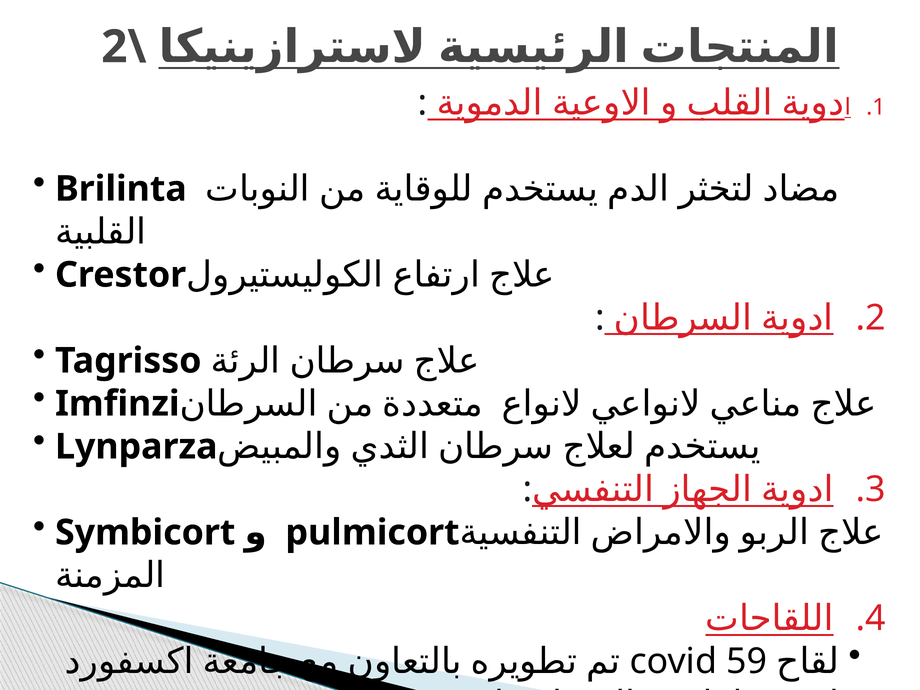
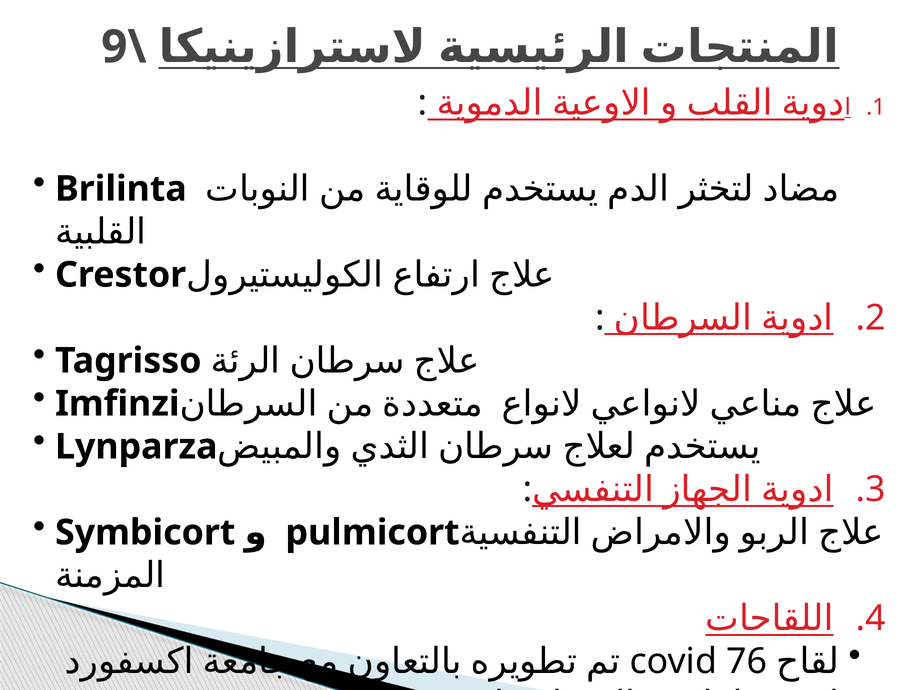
2\: 2\ -> 9\ (124, 47)
59: 59 -> 76 (747, 661)
